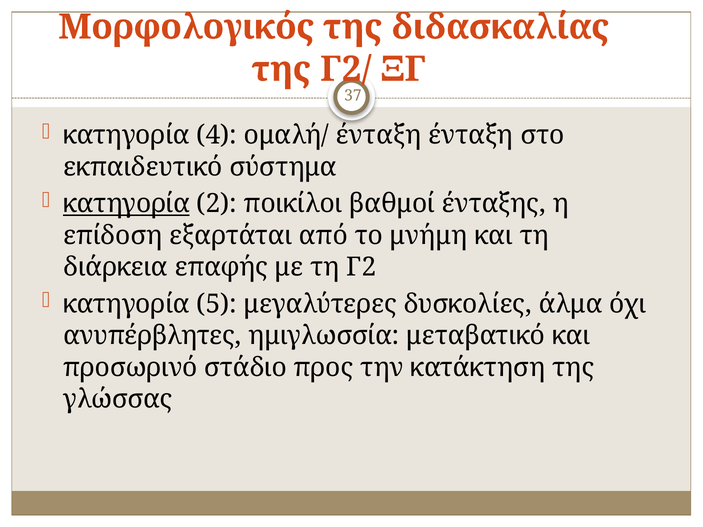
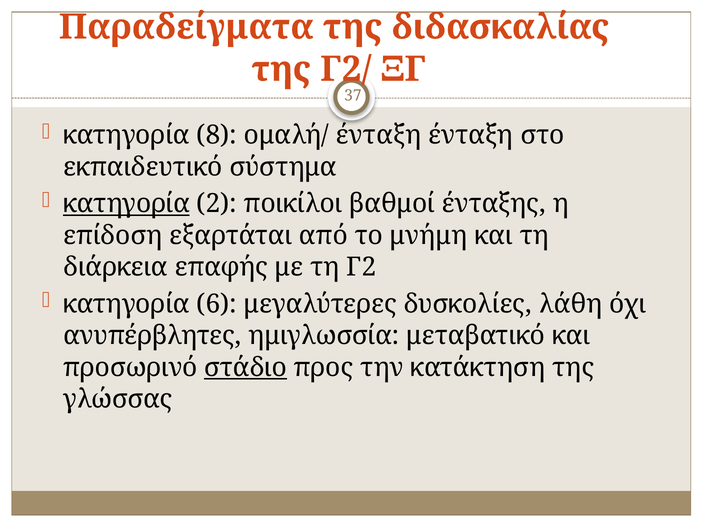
Μορφολογικός: Μορφολογικός -> Παραδείγματα (186, 27)
4: 4 -> 8 (217, 135)
5: 5 -> 6 (217, 304)
άλμα: άλμα -> λάθη (571, 304)
στάδιο underline: none -> present (246, 367)
